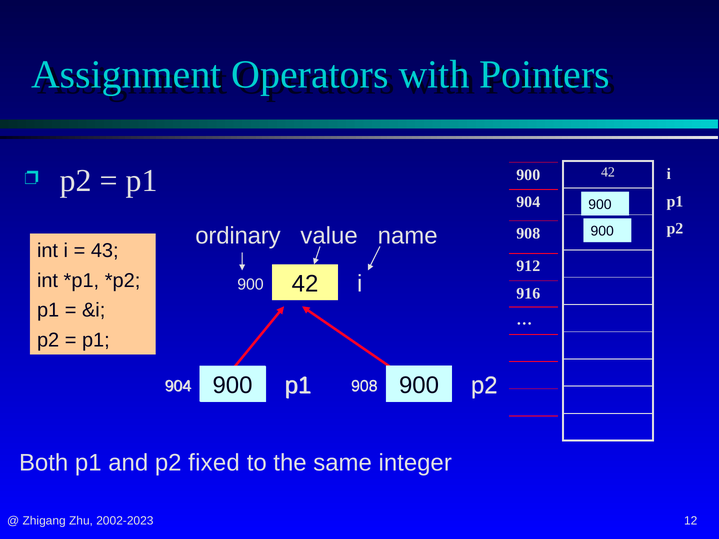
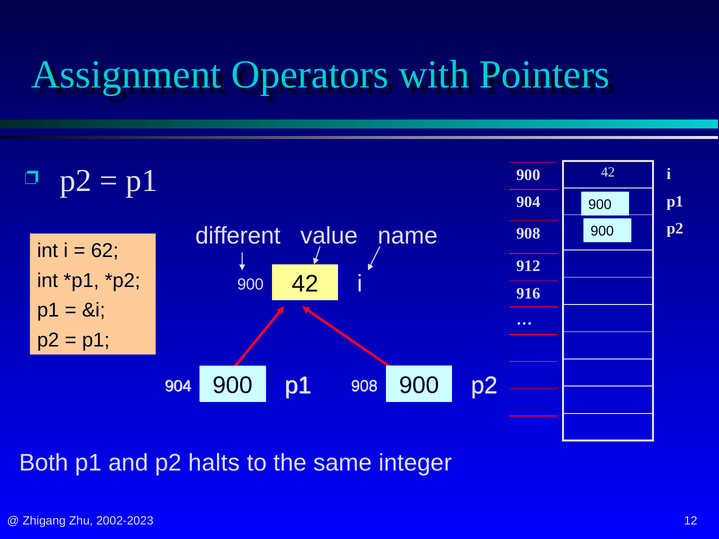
ordinary: ordinary -> different (238, 236)
43: 43 -> 62 (105, 251)
fixed: fixed -> halts (214, 463)
